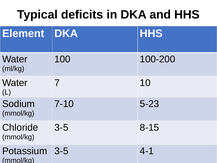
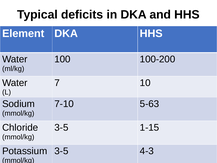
5-23: 5-23 -> 5-63 (149, 104)
8-15: 8-15 -> 1-15 (149, 127)
4-1: 4-1 -> 4-3 (147, 151)
